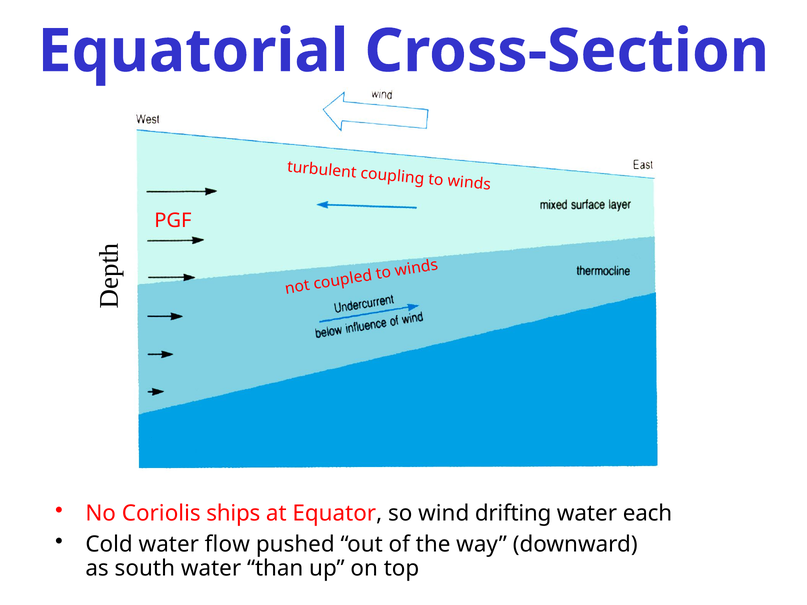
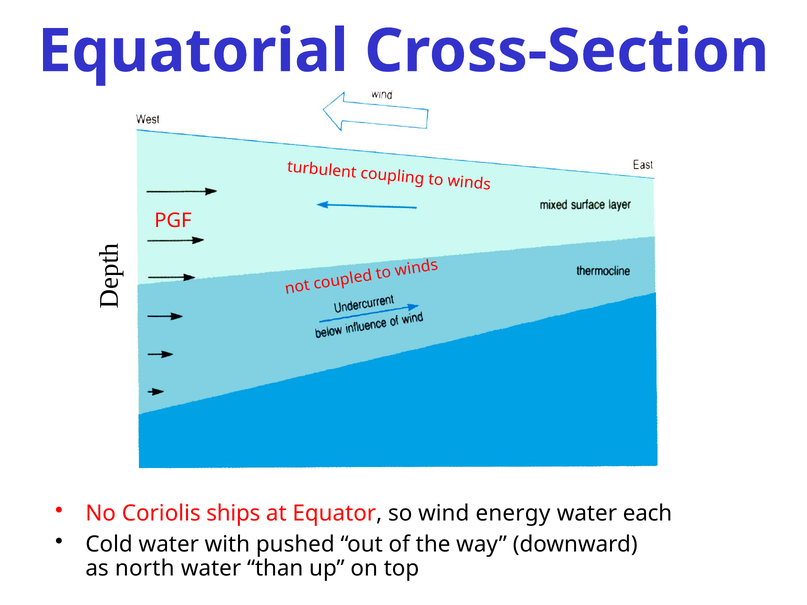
drifting: drifting -> energy (513, 514)
flow: flow -> with (227, 545)
south: south -> north (145, 569)
